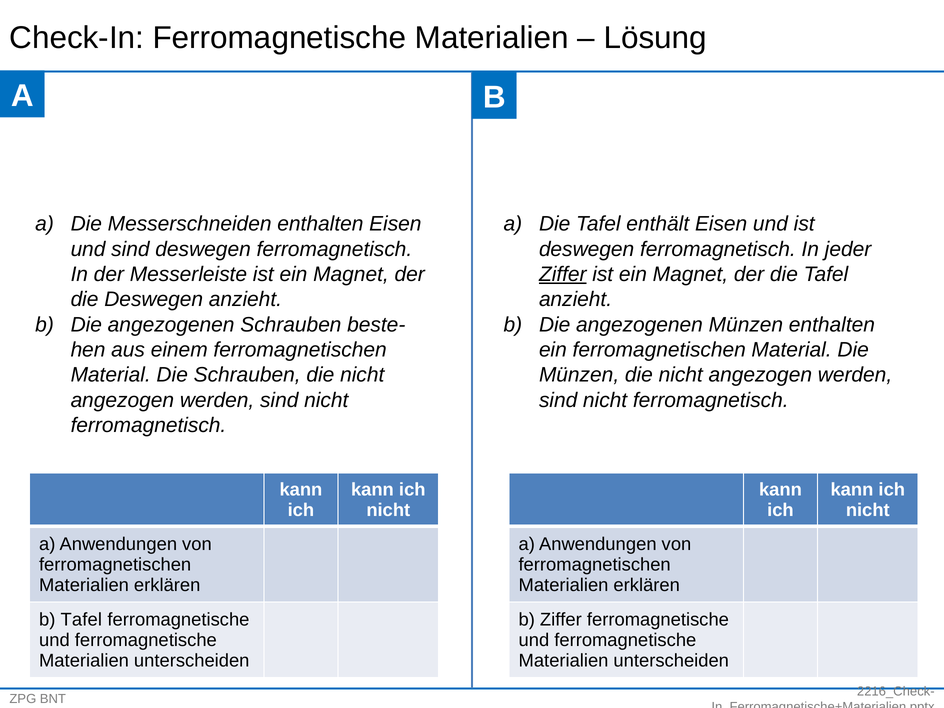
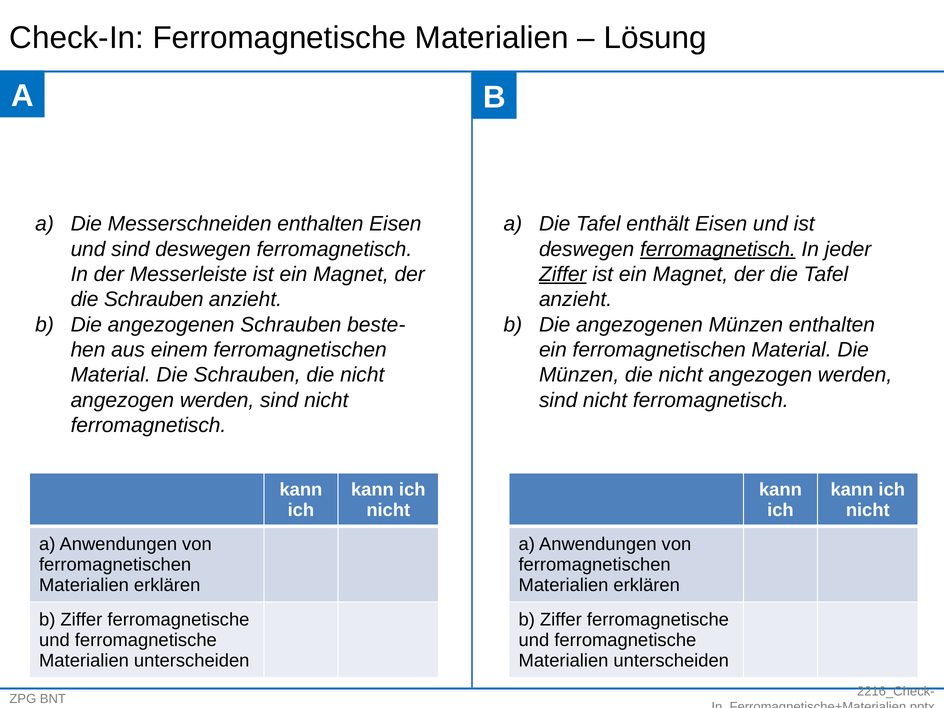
ferromagnetisch underline: none -> present (718, 249)
Deswegen: Deswegen -> Schrauben (154, 300)
Tafel: Tafel -> Ziffer (81, 620)
